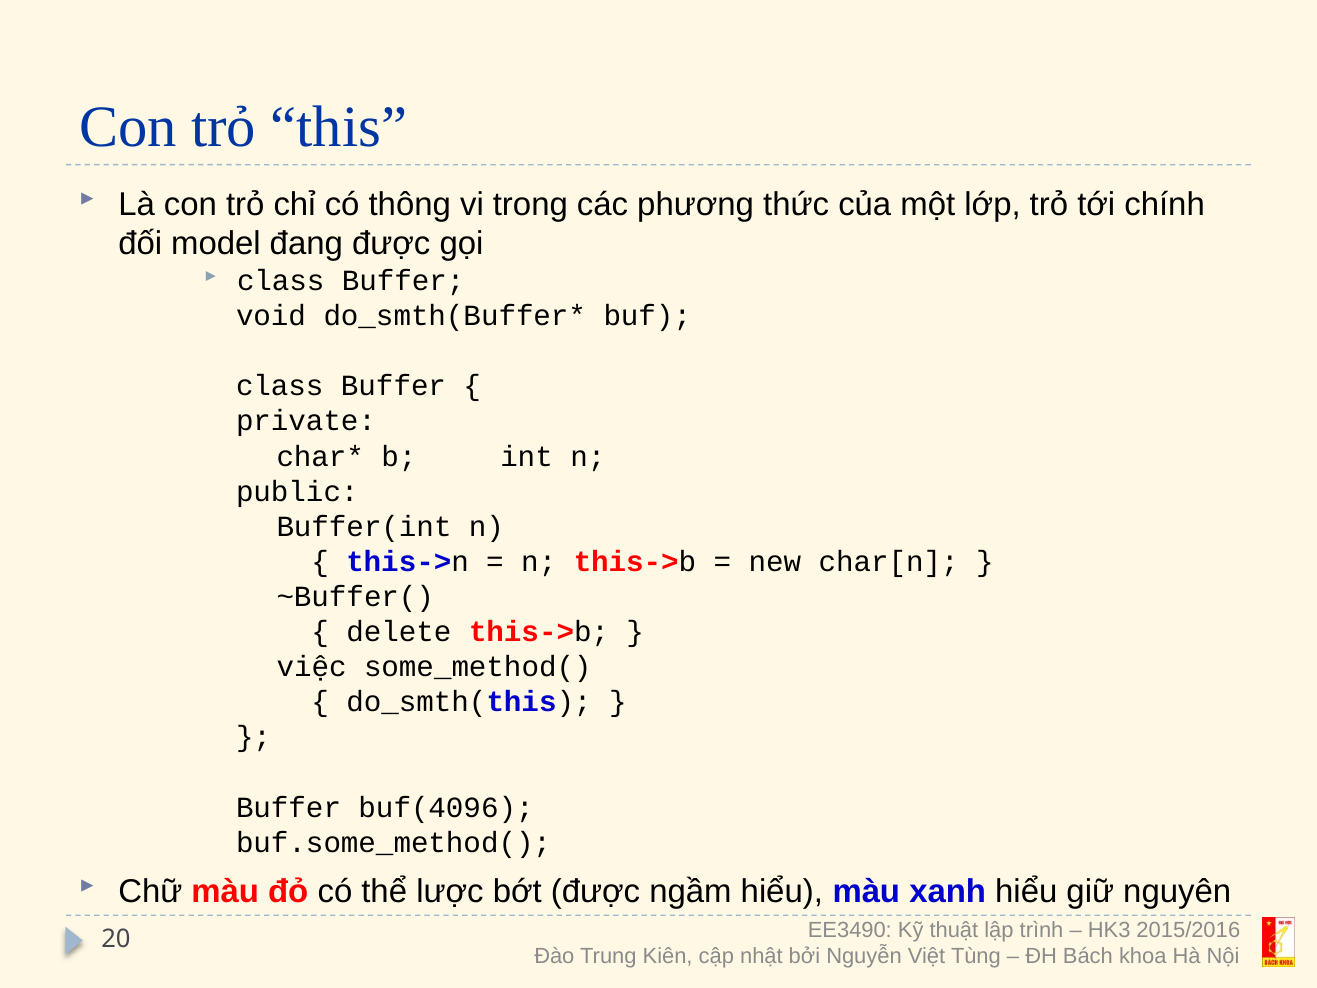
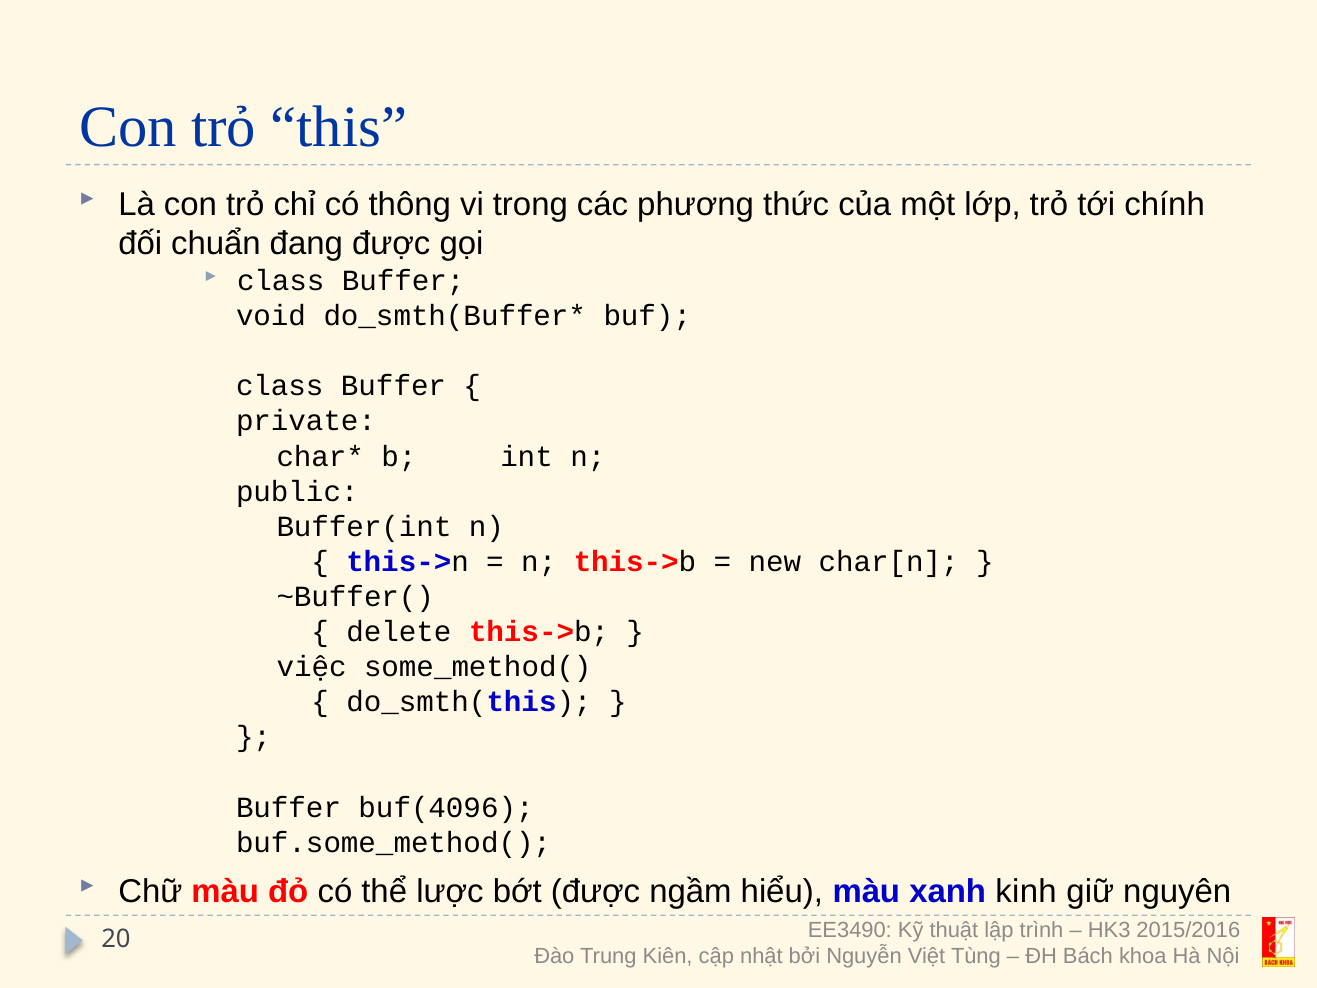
model: model -> chuẩn (216, 244)
xanh hiểu: hiểu -> kinh (1026, 891)
